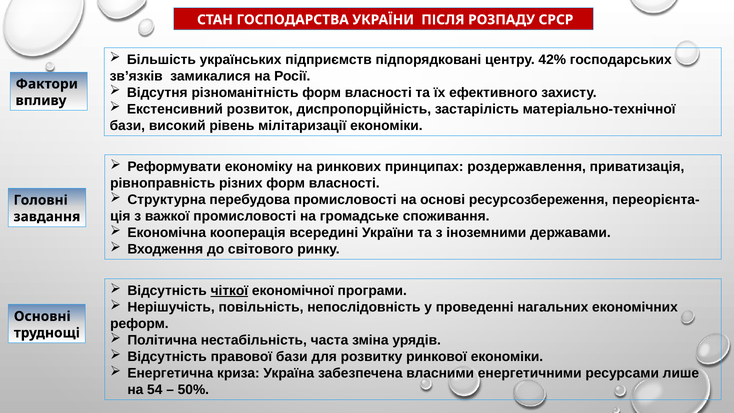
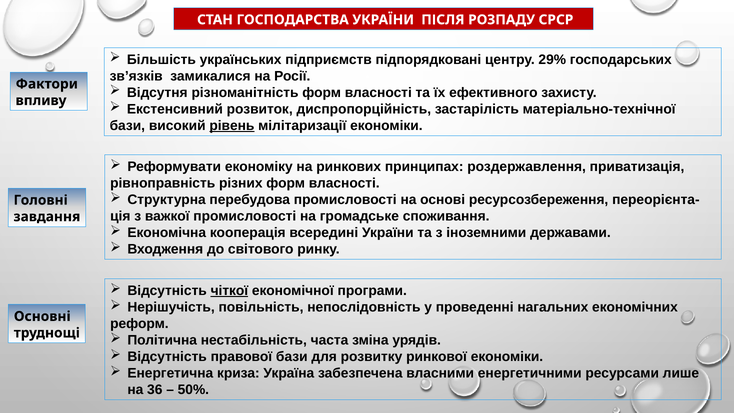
42%: 42% -> 29% (552, 60)
рівень underline: none -> present (232, 126)
54: 54 -> 36 (155, 390)
